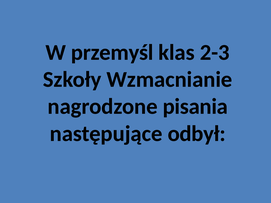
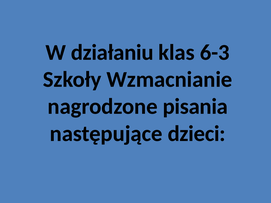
przemyśl: przemyśl -> działaniu (112, 52)
2-3: 2-3 -> 6-3 (215, 52)
odbył: odbył -> dzieci (197, 134)
